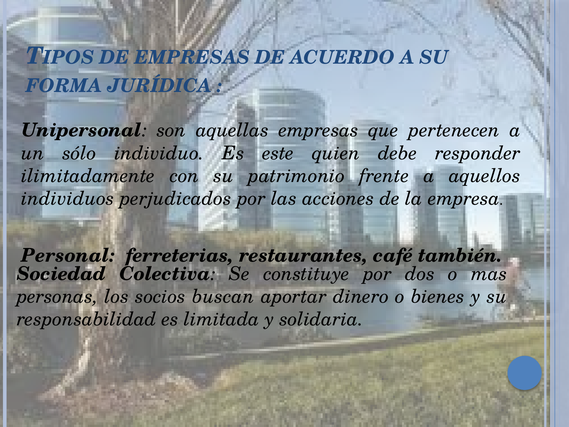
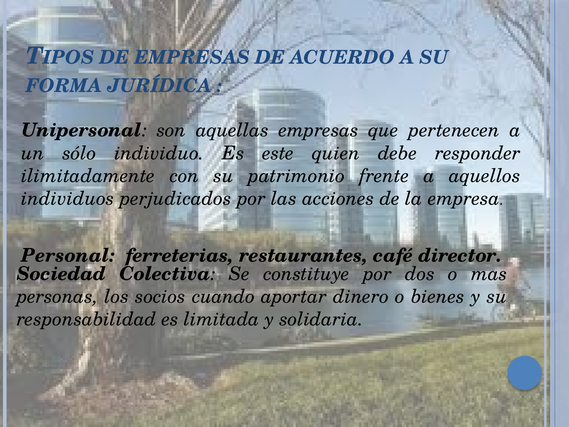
también: también -> director (460, 255)
buscan: buscan -> cuando (223, 296)
